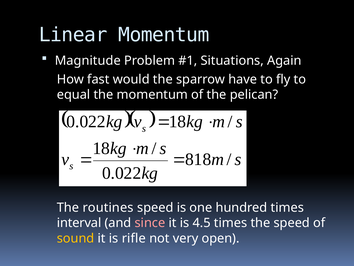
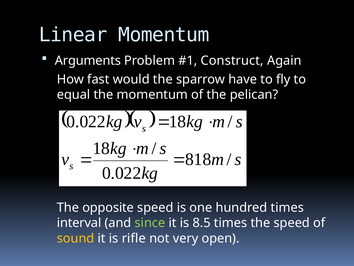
Magnitude: Magnitude -> Arguments (88, 60)
Situations: Situations -> Construct (232, 60)
routines: routines -> opposite (108, 207)
since colour: pink -> light green (150, 223)
4.5: 4.5 -> 8.5 (202, 223)
